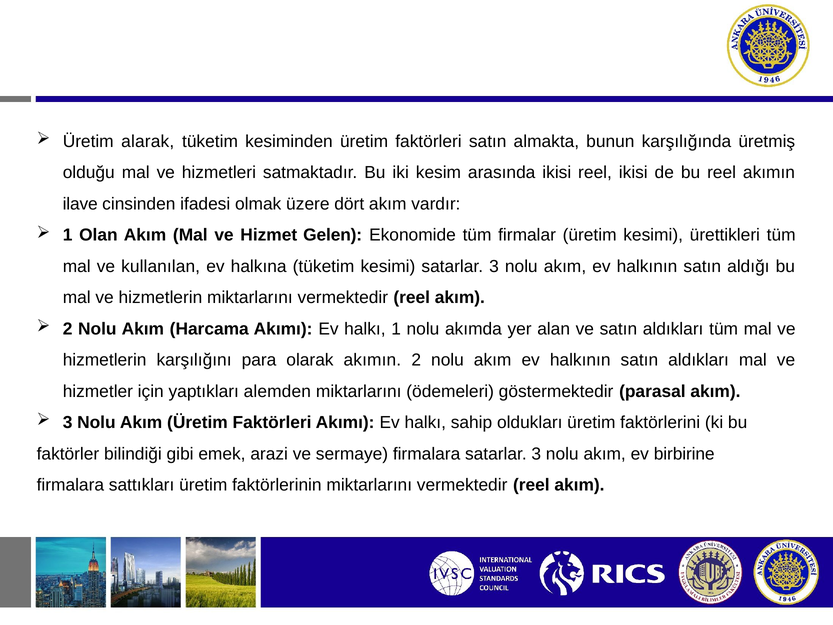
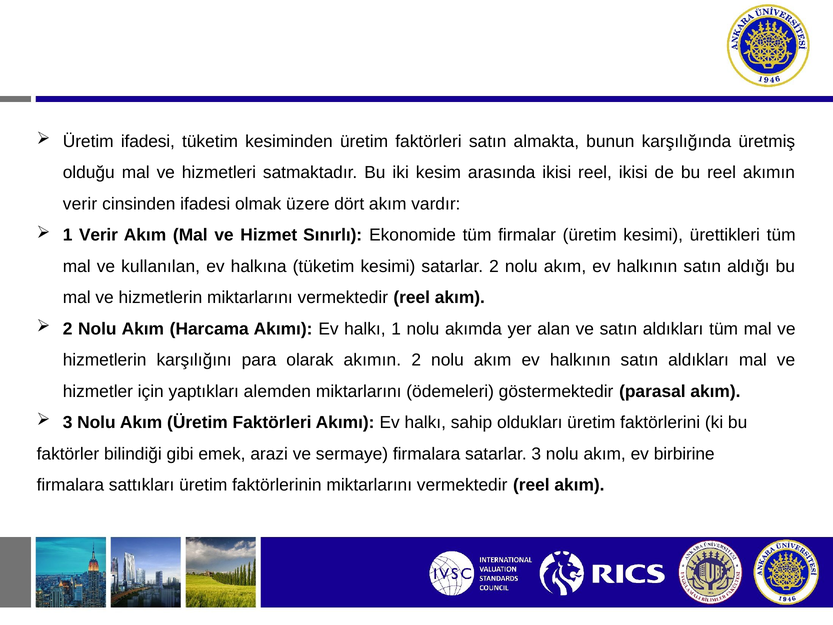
Üretim alarak: alarak -> ifadesi (148, 141)
ilave: ilave -> verir (80, 204)
1 Olan: Olan -> Verir (98, 235)
Gelen: Gelen -> Sınırlı (333, 235)
kesimi satarlar 3: 3 -> 2 (494, 266)
